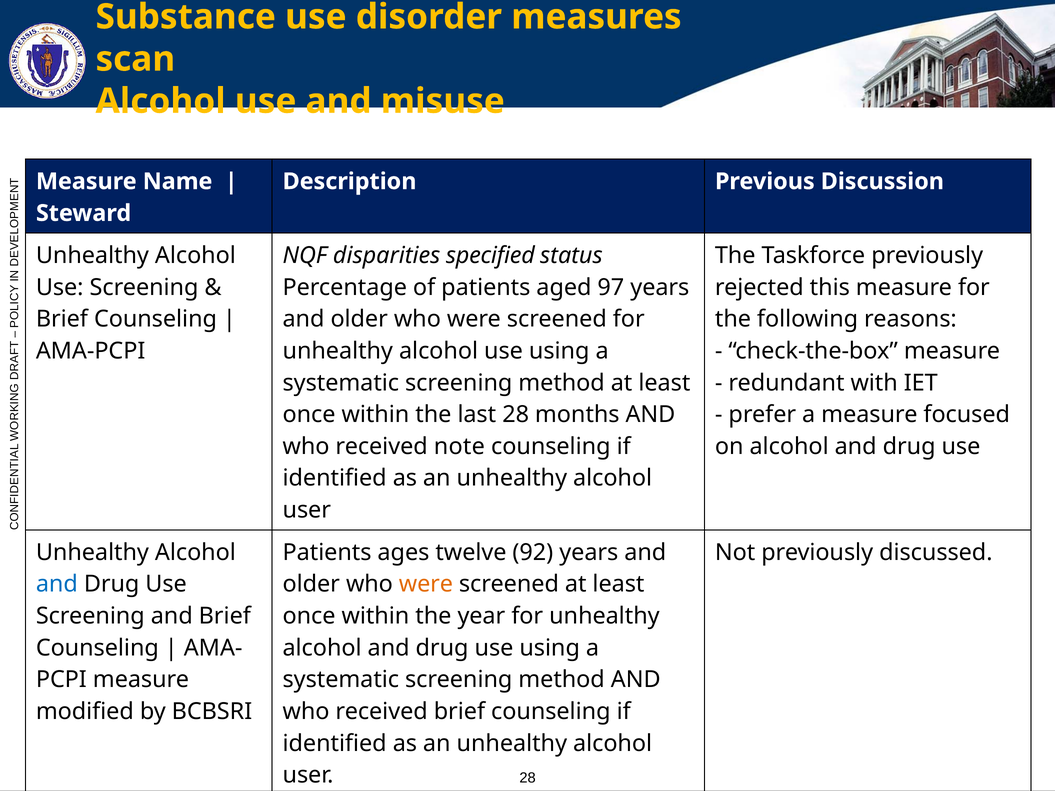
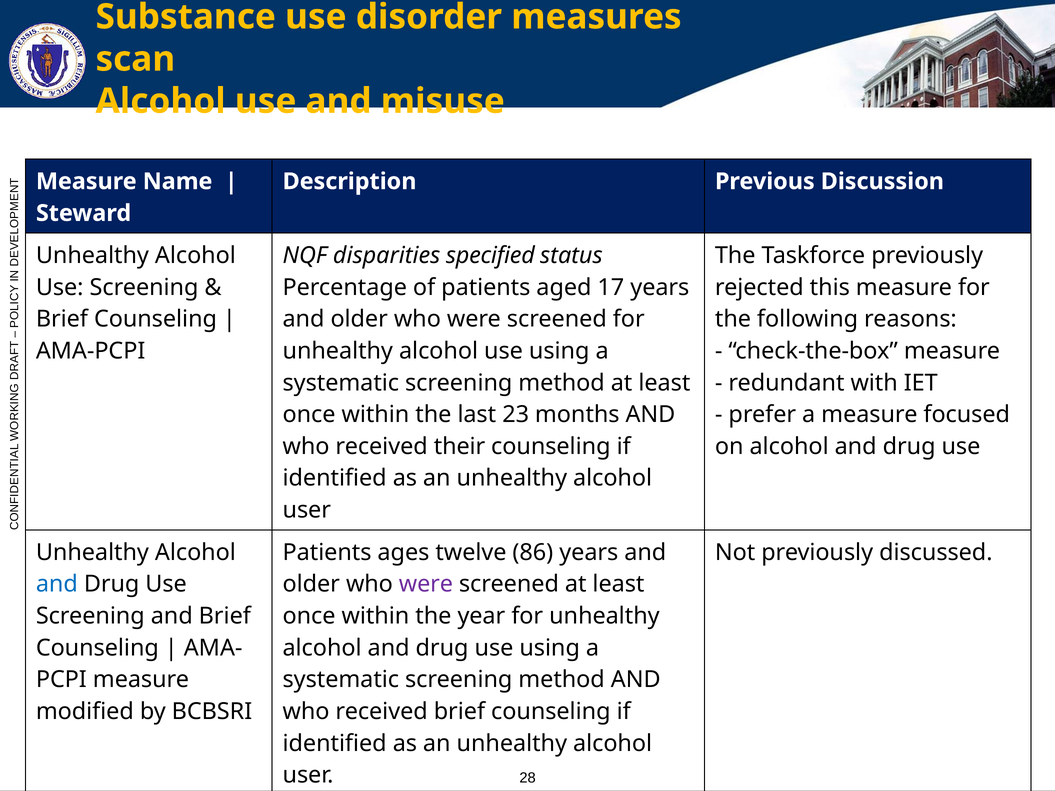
97: 97 -> 17 (611, 288)
last 28: 28 -> 23 (516, 415)
note: note -> their (460, 447)
92: 92 -> 86 (533, 553)
were colour: orange -> purple (426, 584)
